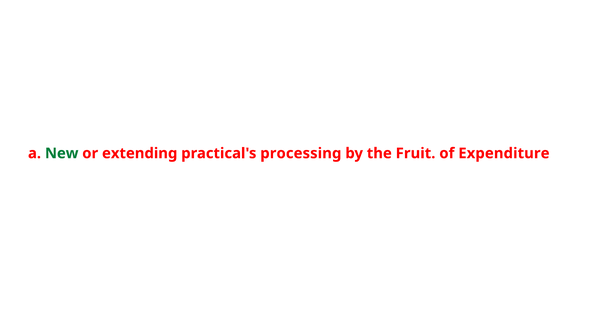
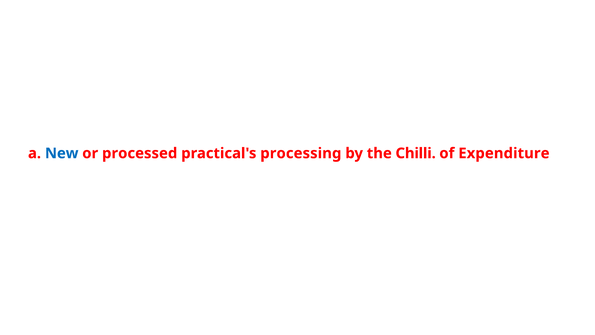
New colour: green -> blue (62, 153)
extending: extending -> processed (140, 153)
Fruit: Fruit -> Chilli (416, 153)
